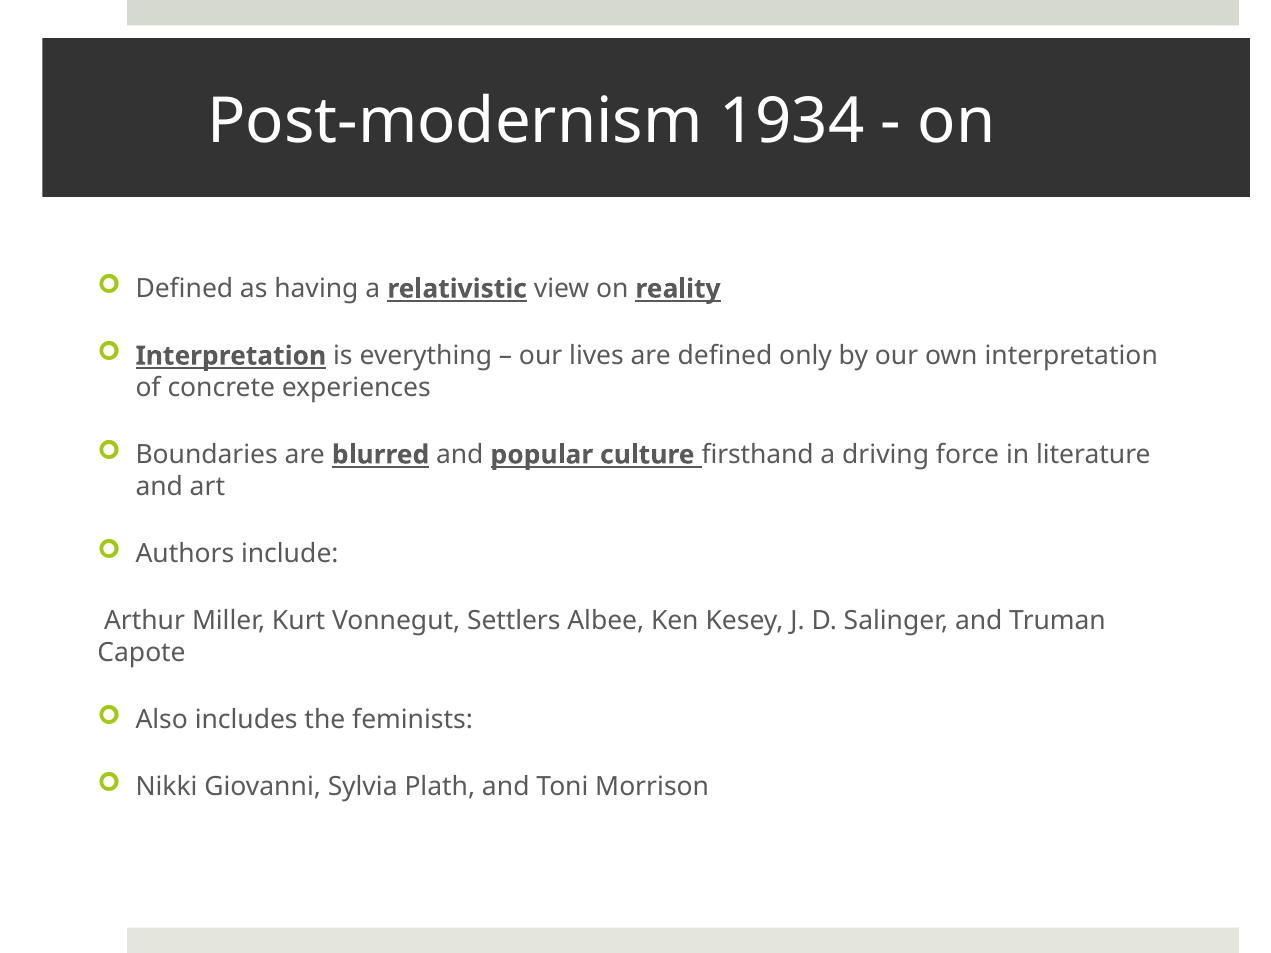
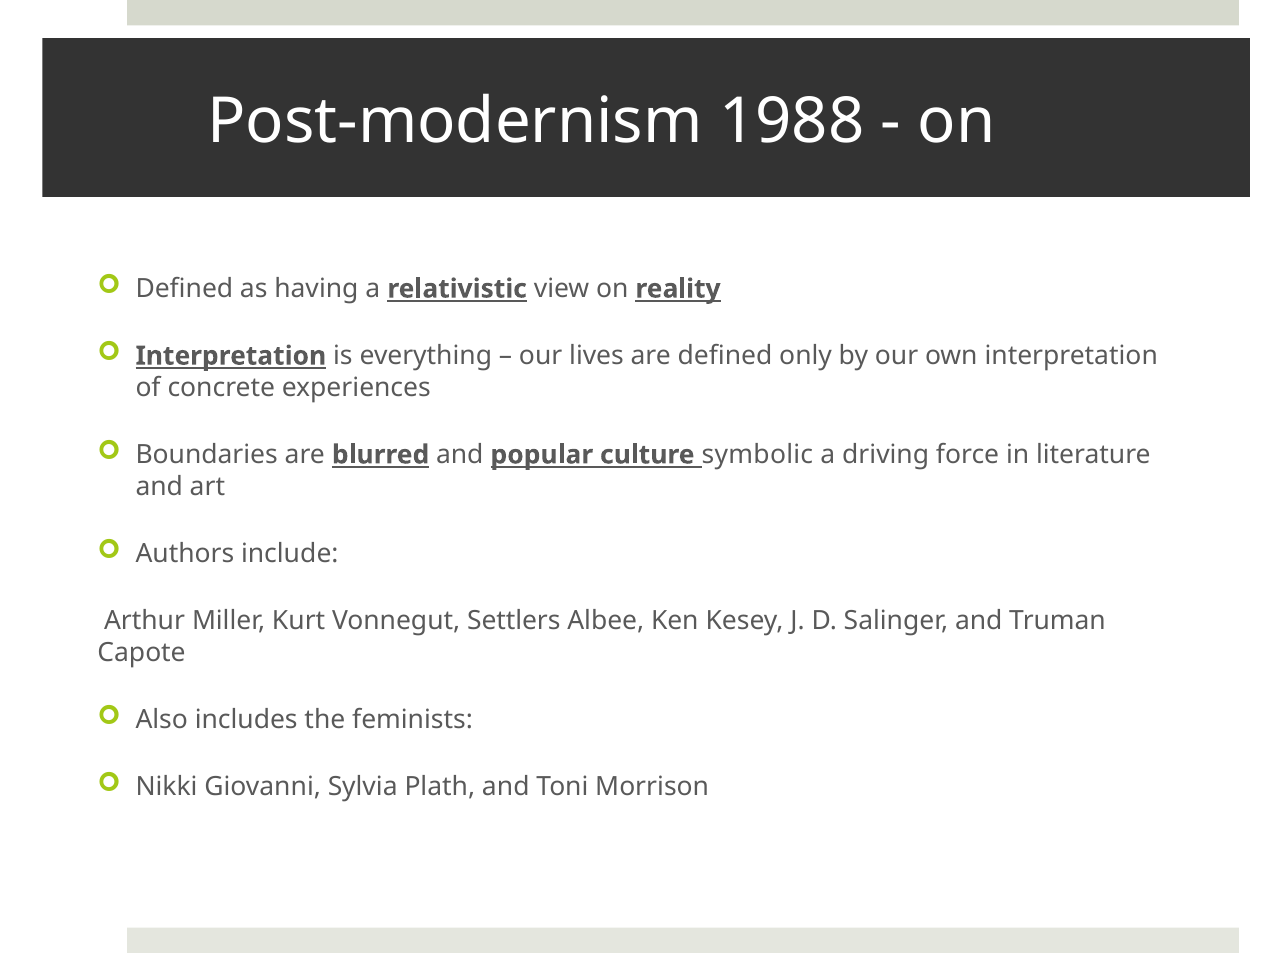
1934: 1934 -> 1988 (792, 122)
firsthand: firsthand -> symbolic (757, 455)
